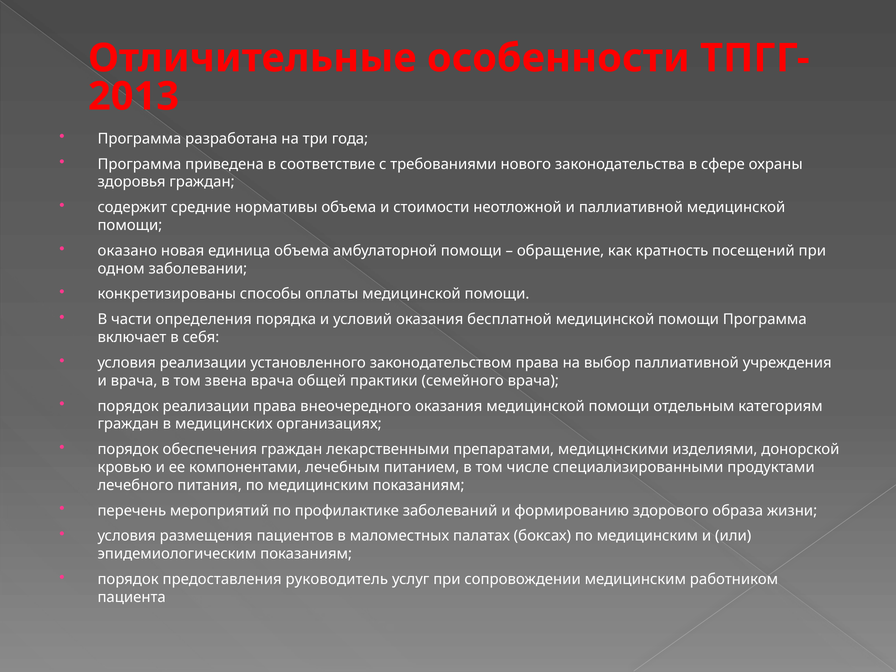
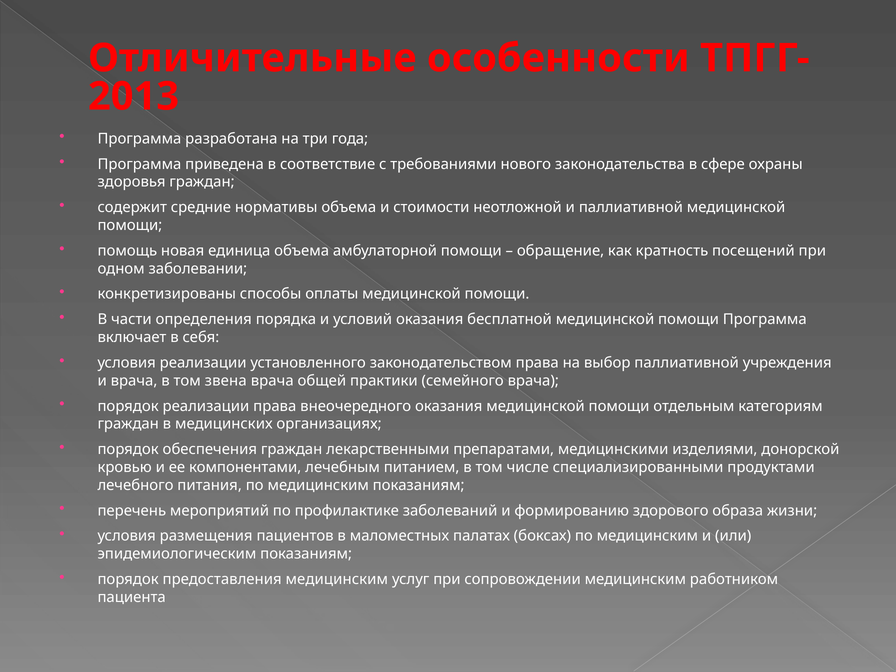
оказано: оказано -> помощь (127, 251)
предоставления руководитель: руководитель -> медицинским (337, 579)
